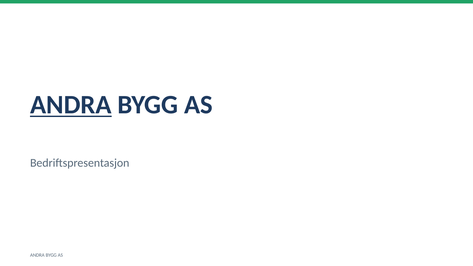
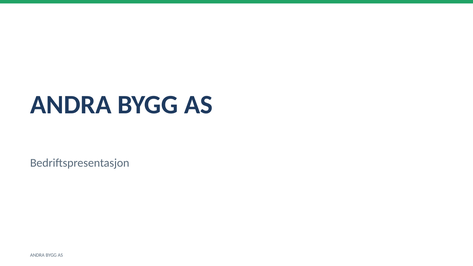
ANDRA underline: present -> none (71, 105)
